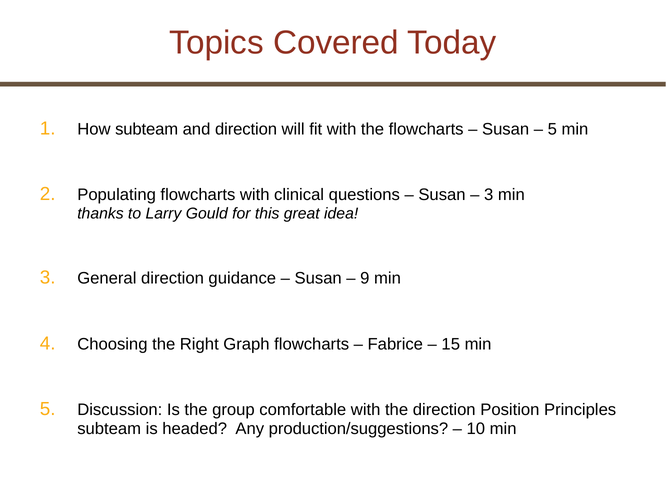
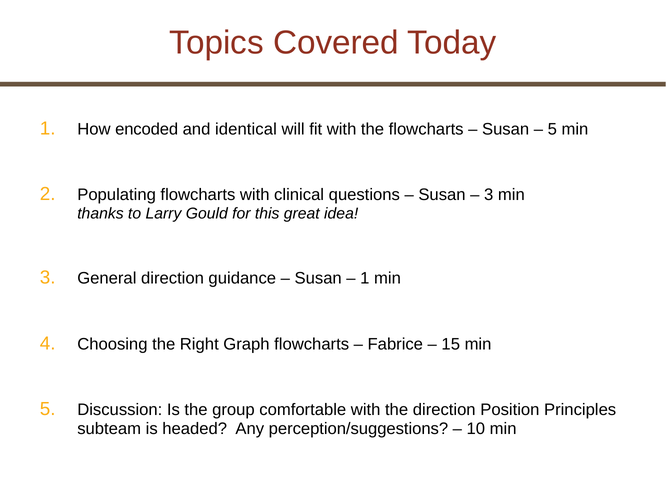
How subteam: subteam -> encoded (147, 129)
and direction: direction -> identical (246, 129)
9: 9 -> 1 (365, 279)
production/suggestions: production/suggestions -> perception/suggestions (358, 429)
